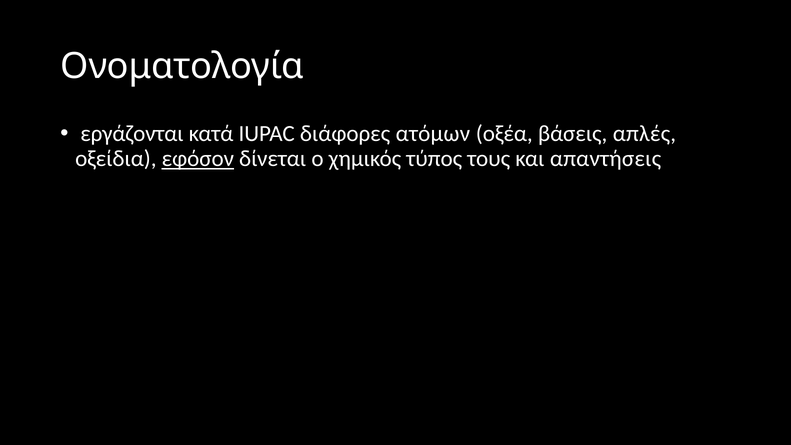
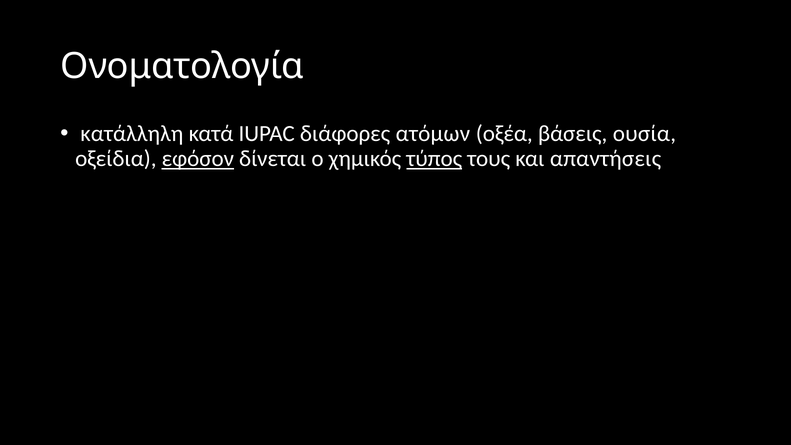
εργάζονται: εργάζονται -> κατάλληλη (132, 134)
απλές: απλές -> ουσία (644, 134)
τύπος underline: none -> present (434, 159)
